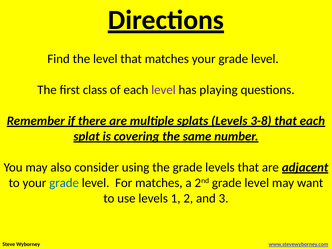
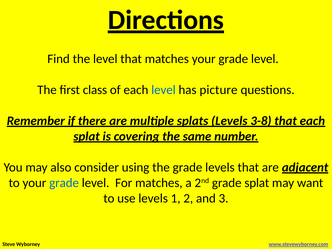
level colour: purple -> blue (163, 90)
playing: playing -> picture (219, 90)
2nd grade level: level -> splat (257, 183)
